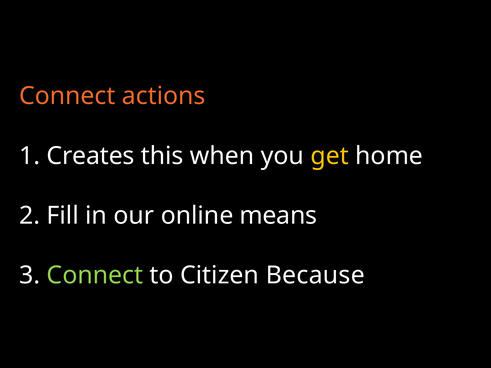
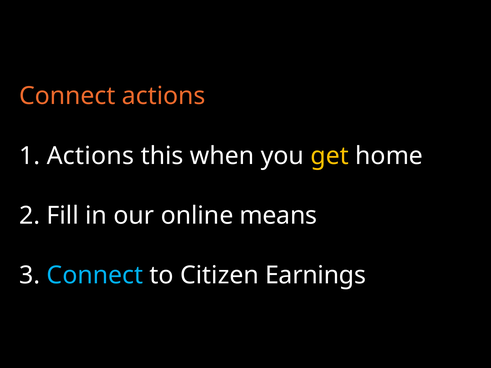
1 Creates: Creates -> Actions (90, 156)
Connect colour: light green -> light blue (95, 276)
Because: Because -> Earnings (316, 276)
